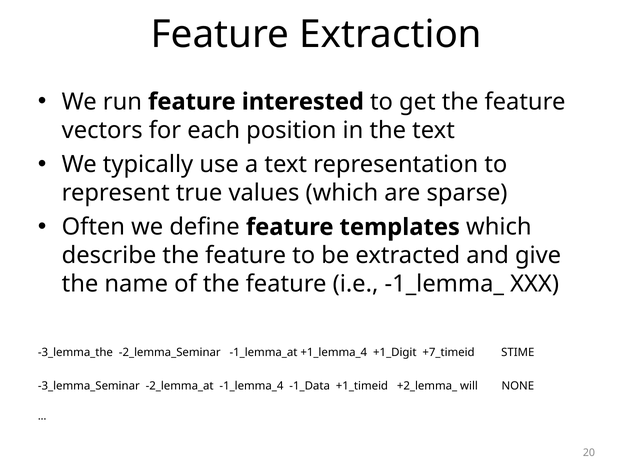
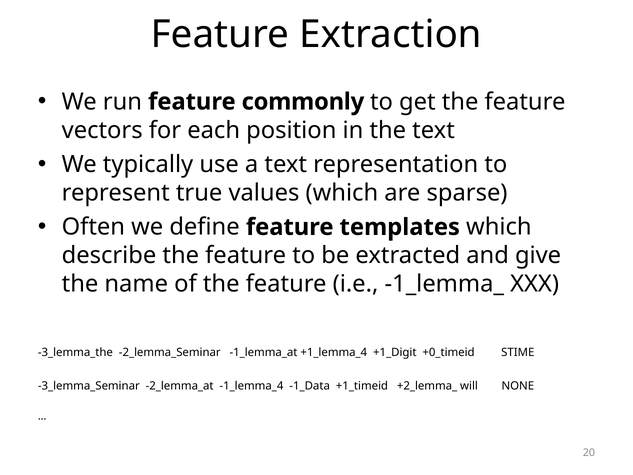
interested: interested -> commonly (303, 102)
+7_timeid: +7_timeid -> +0_timeid (449, 352)
